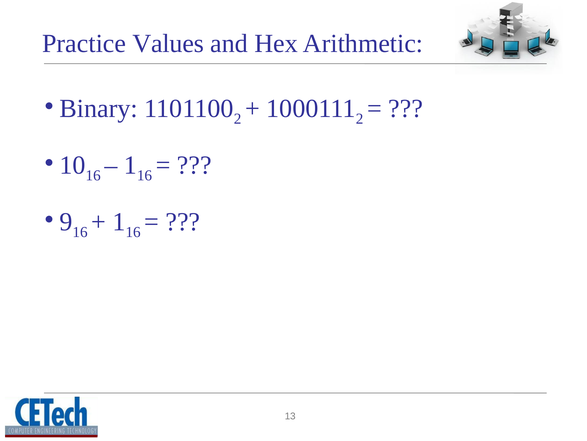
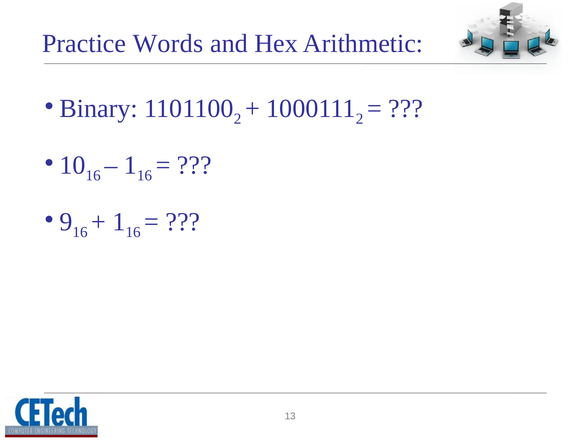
Values: Values -> Words (168, 43)
